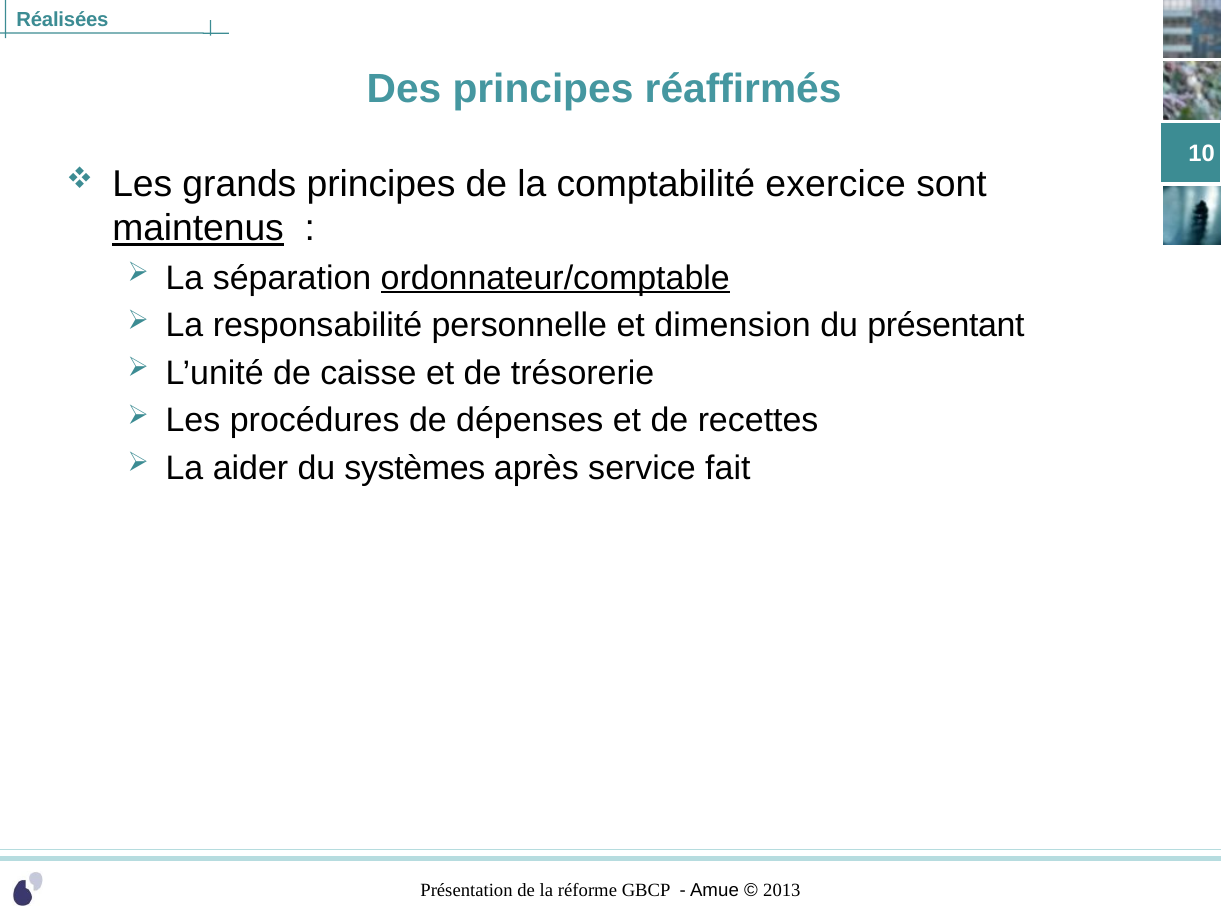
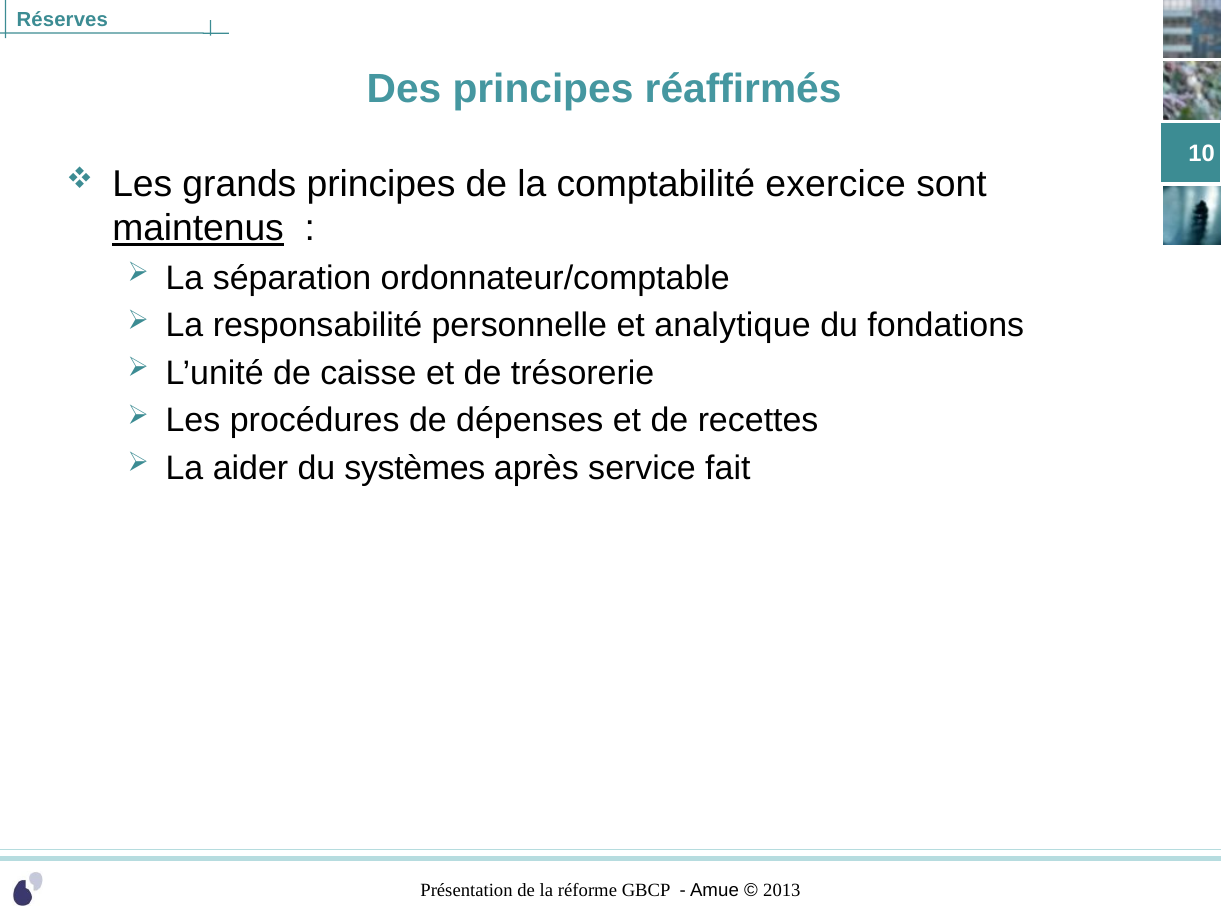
Réalisées: Réalisées -> Réserves (62, 20)
ordonnateur/comptable underline: present -> none (555, 278)
dimension: dimension -> analytique (733, 325)
présentant: présentant -> fondations (946, 325)
